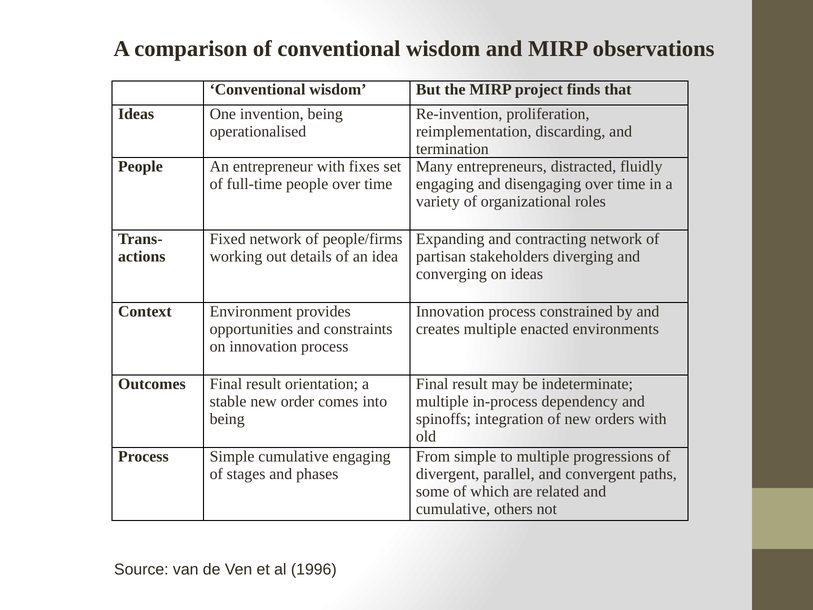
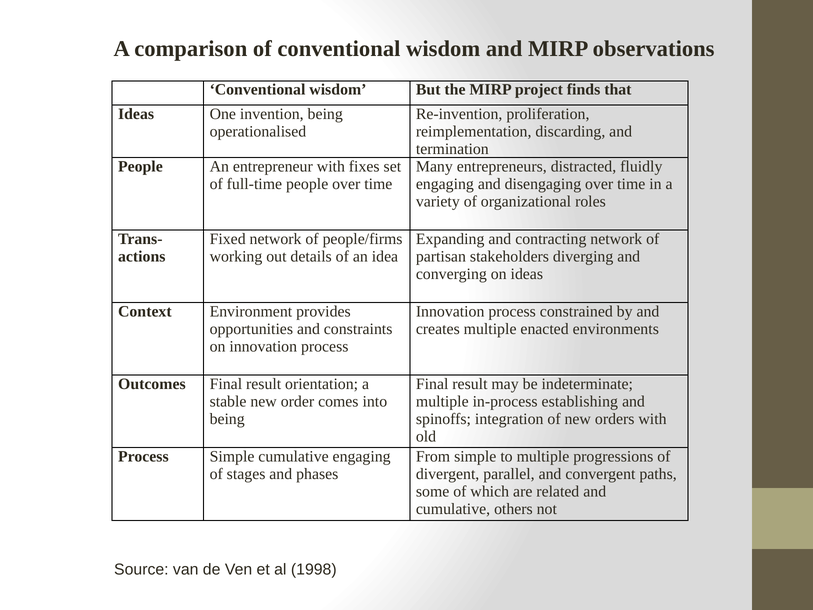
dependency: dependency -> establishing (580, 401)
1996: 1996 -> 1998 (314, 569)
